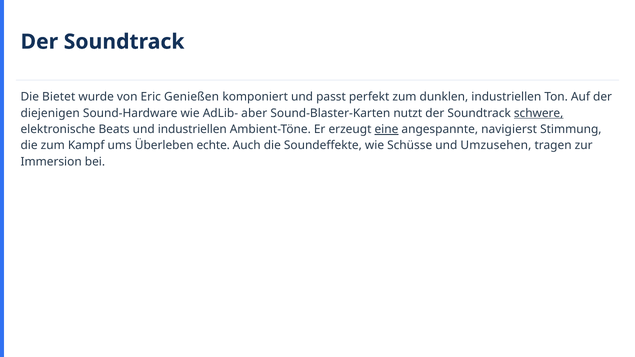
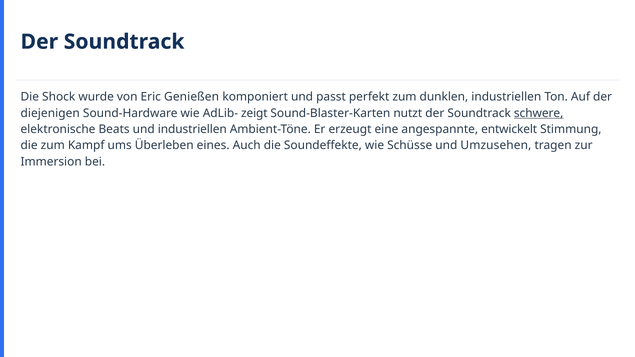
Bietet: Bietet -> Shock (59, 97)
aber: aber -> zeigt (254, 113)
eine underline: present -> none (386, 129)
navigierst: navigierst -> entwickelt (509, 129)
echte: echte -> eines (213, 146)
